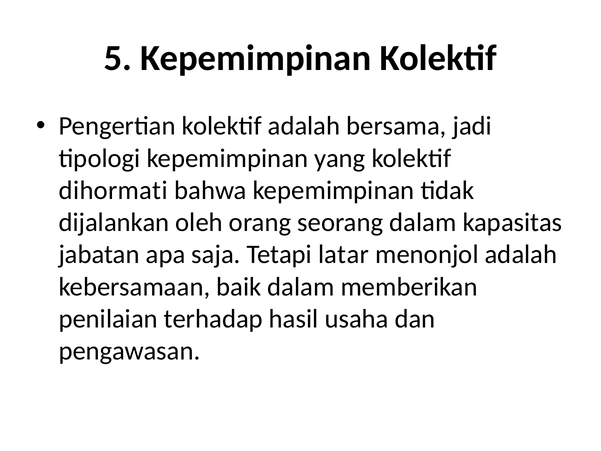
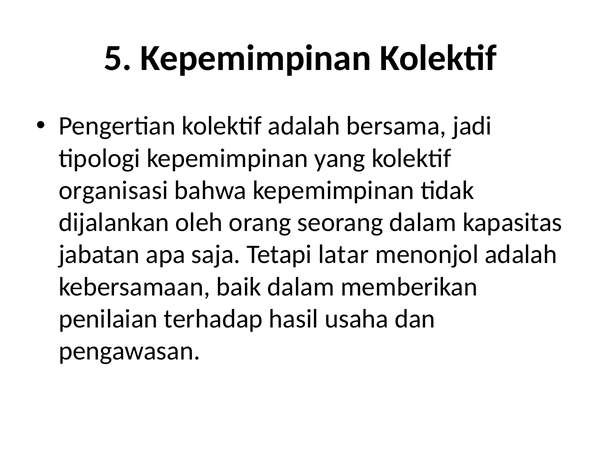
dihormati: dihormati -> organisasi (113, 190)
